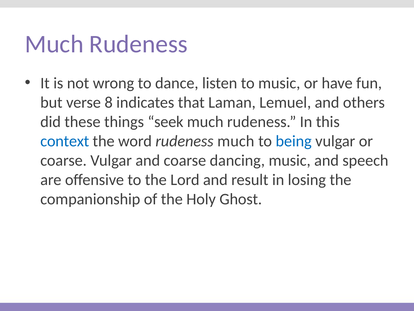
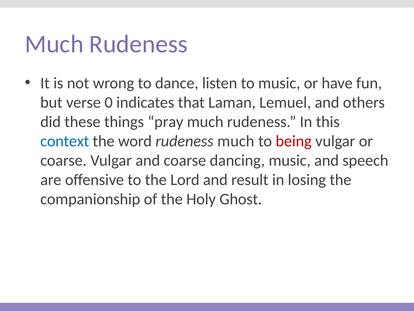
8: 8 -> 0 (109, 102)
seek: seek -> pray (165, 122)
being colour: blue -> red (294, 141)
